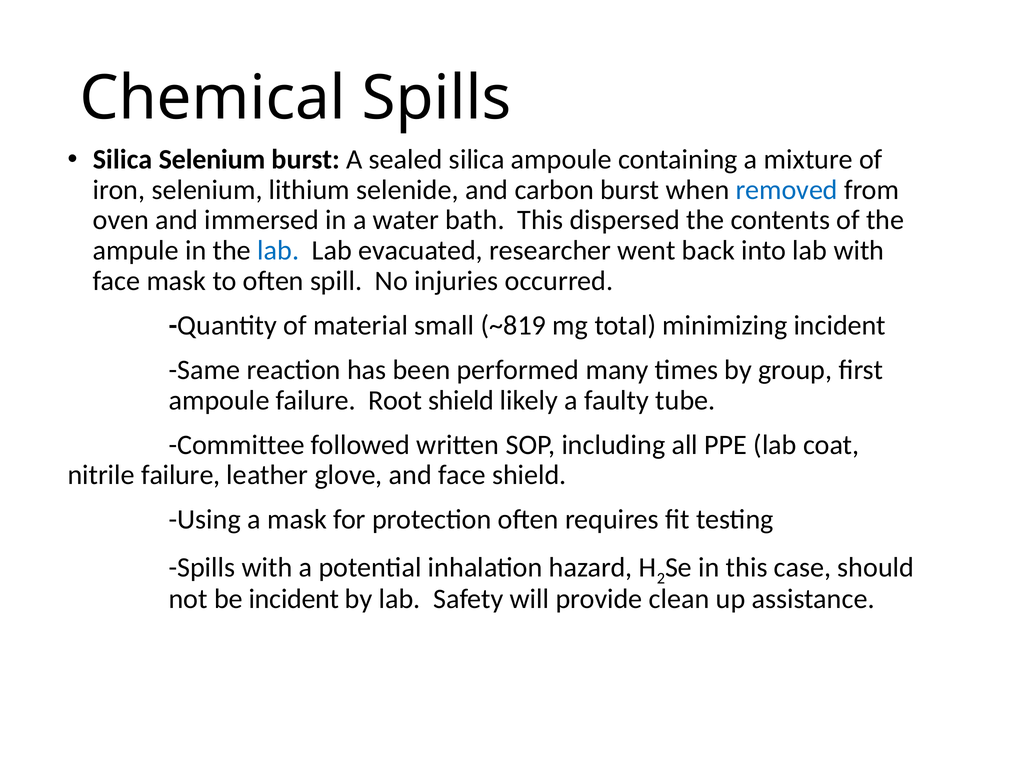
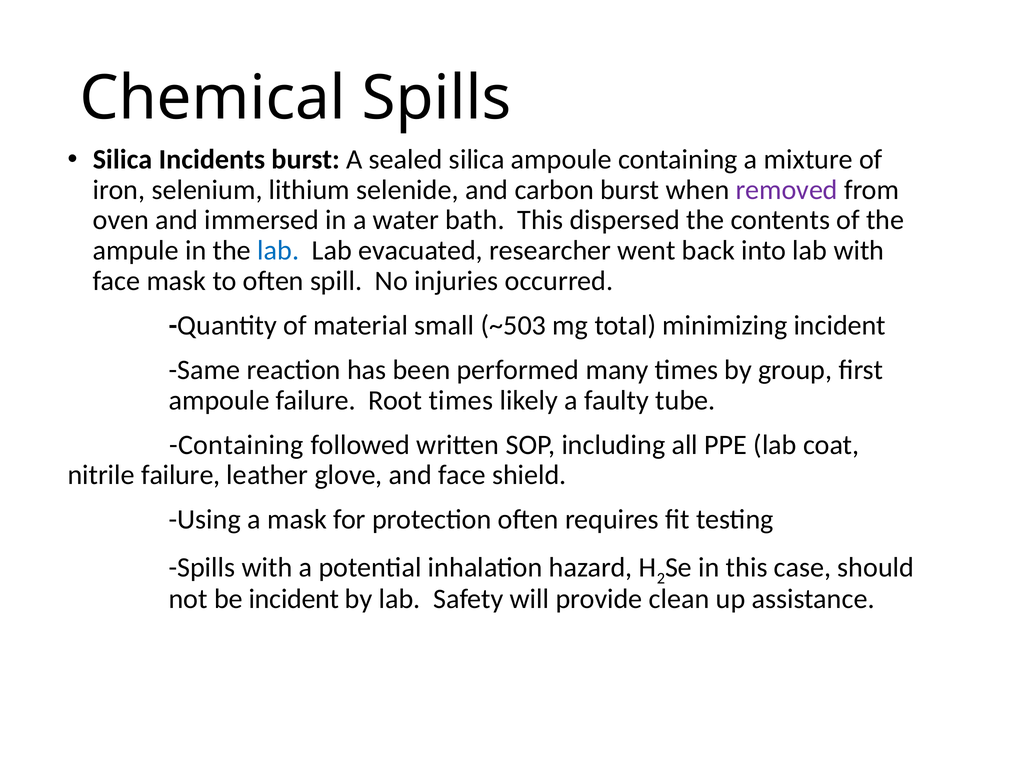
Silica Selenium: Selenium -> Incidents (212, 159)
removed colour: blue -> purple (787, 190)
~819: ~819 -> ~503 (513, 325)
Root shield: shield -> times (461, 400)
Committee: Committee -> Containing (236, 445)
